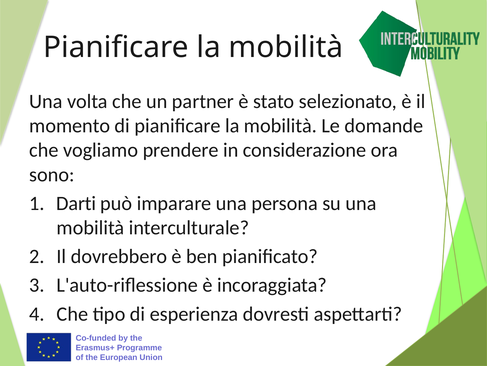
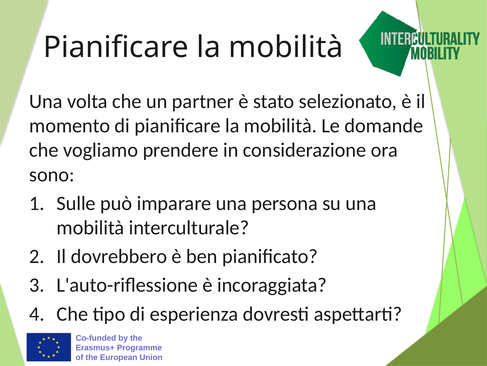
Darti: Darti -> Sulle (76, 203)
